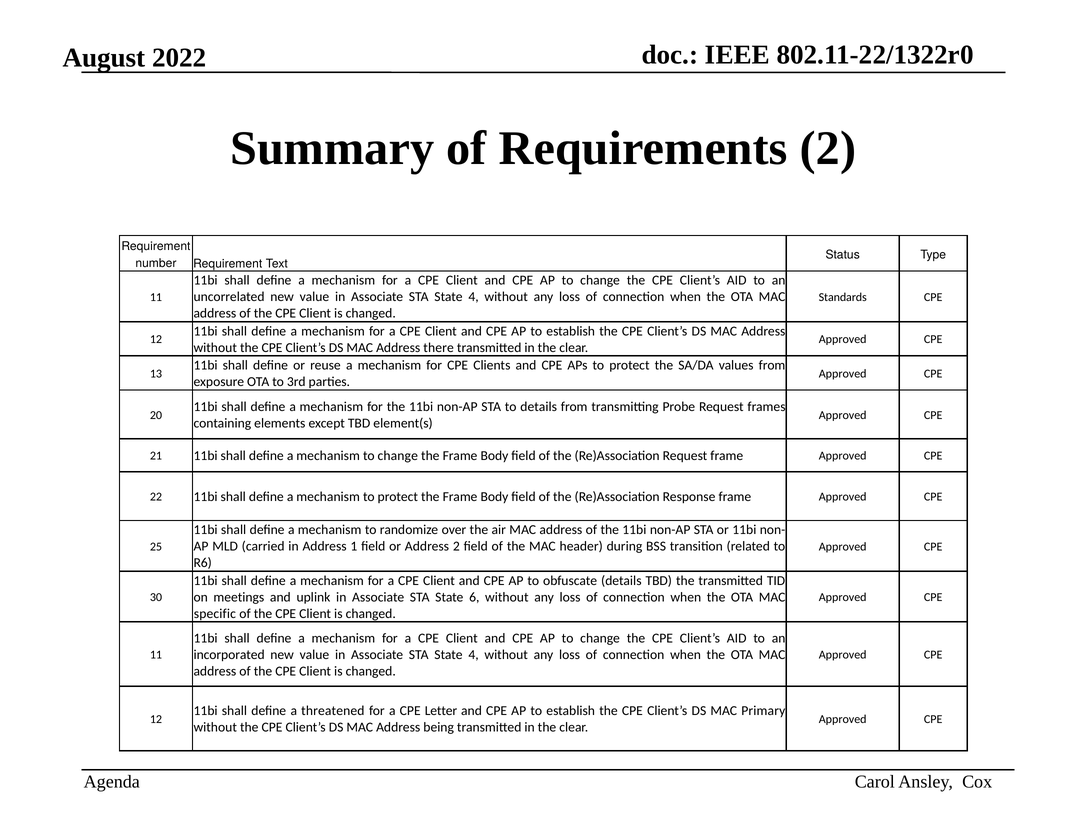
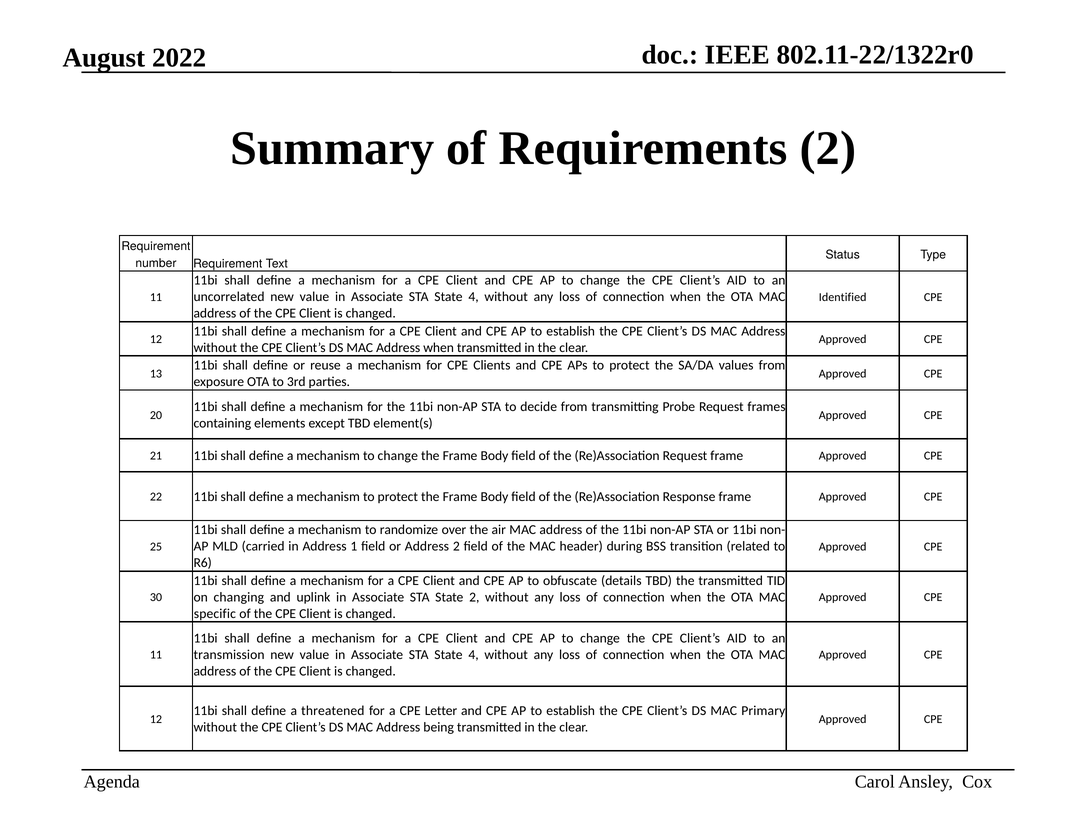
Standards: Standards -> Identified (843, 297)
Address there: there -> when (439, 348)
to details: details -> decide (539, 407)
meetings: meetings -> changing (239, 597)
State 6: 6 -> 2 (474, 597)
incorporated: incorporated -> transmission (229, 655)
